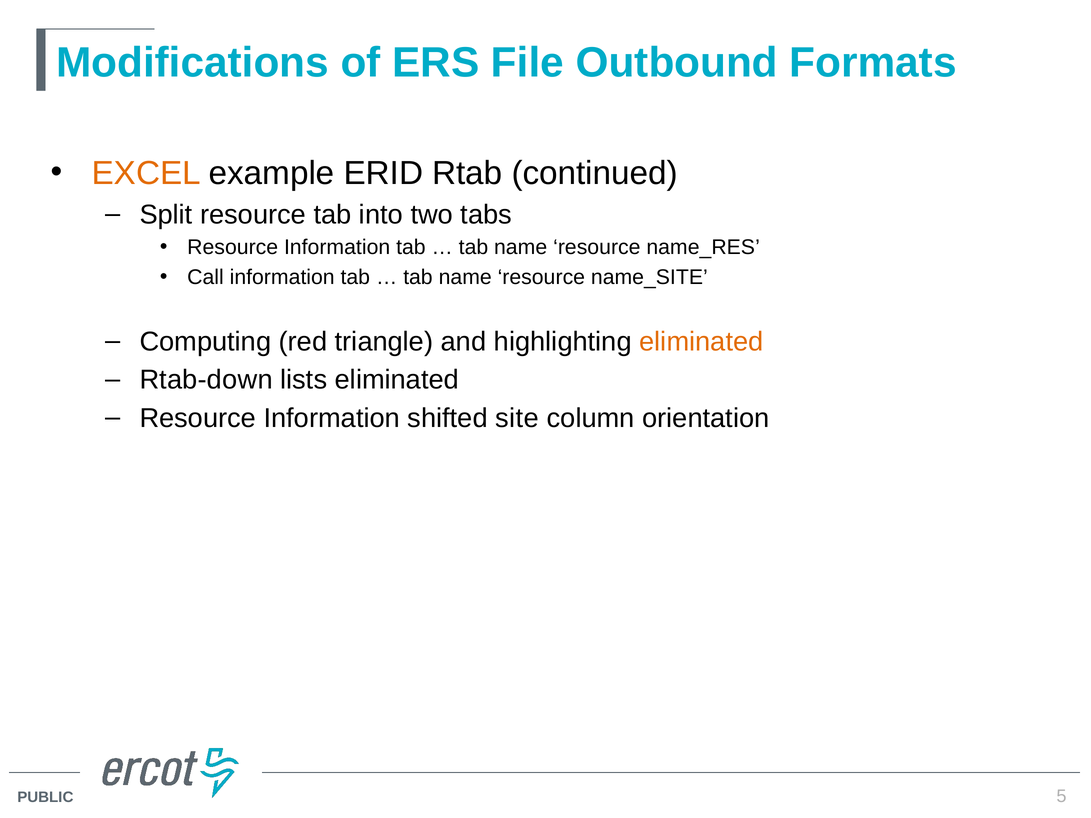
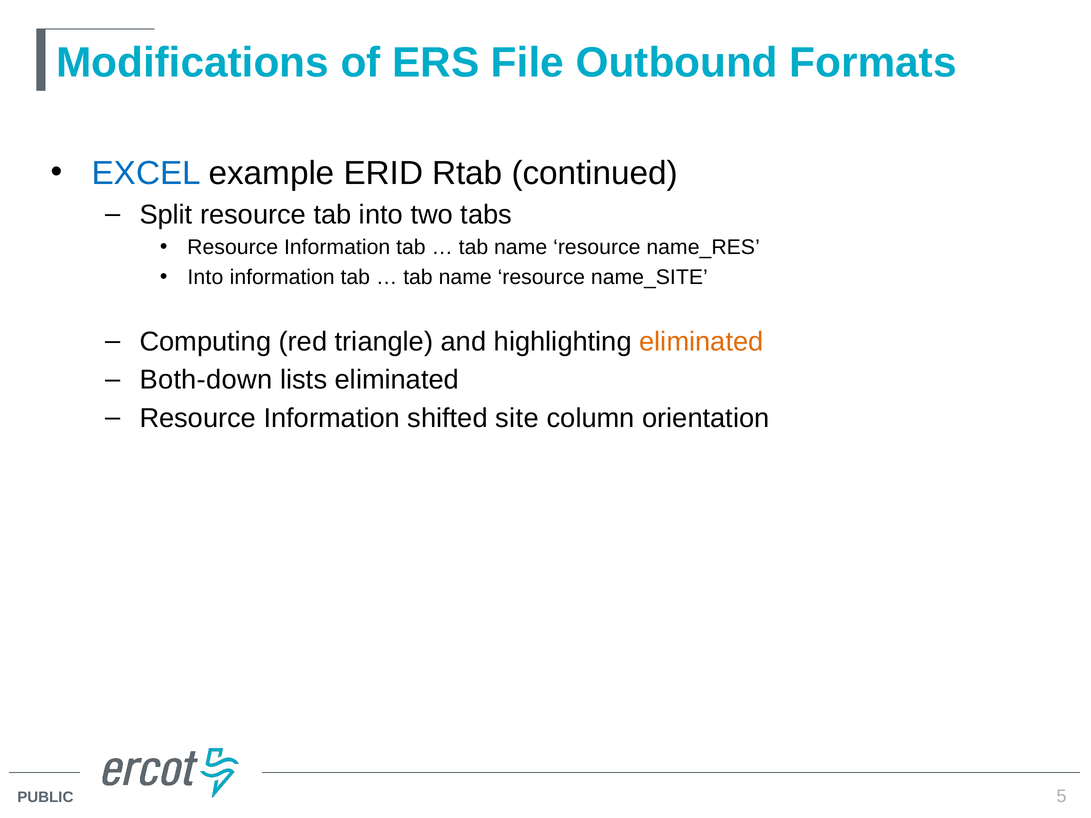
EXCEL colour: orange -> blue (146, 173)
Call: Call -> Into (205, 277)
Rtab-down: Rtab-down -> Both-down (206, 380)
